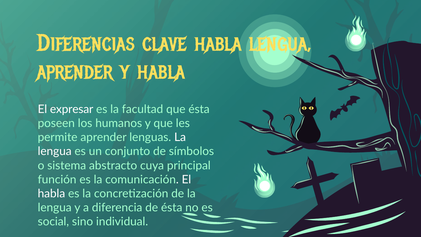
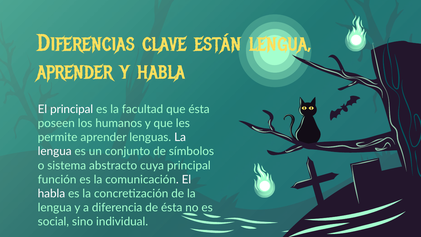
clave habla: habla -> están (218, 43)
El expresar: expresar -> principal (72, 109)
